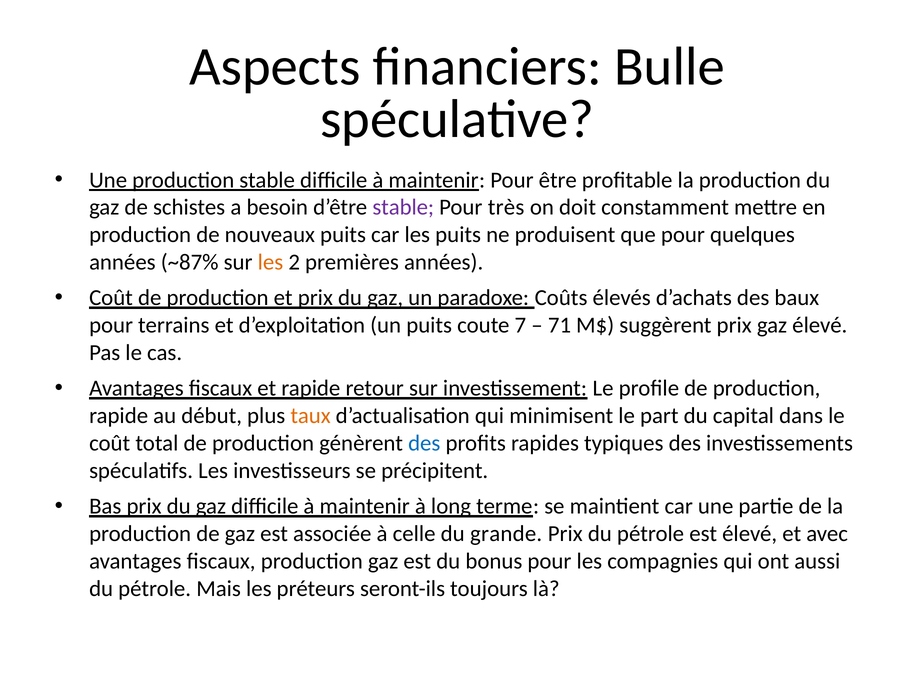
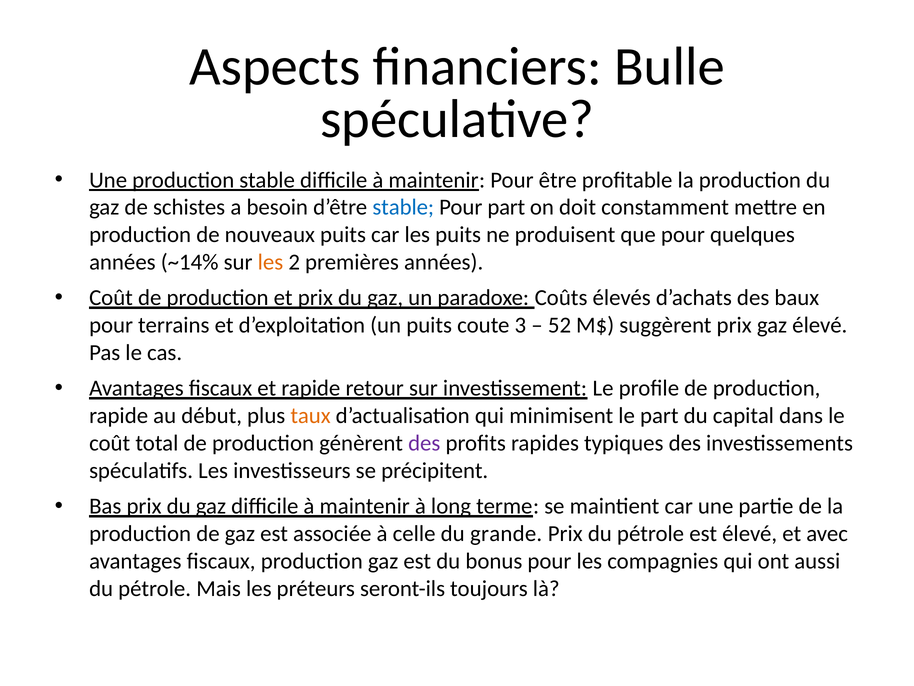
stable colour: purple -> blue (403, 207)
Pour très: très -> part (506, 207)
~87%: ~87% -> ~14% (190, 262)
7: 7 -> 3 (520, 325)
71: 71 -> 52 (560, 325)
des colour: blue -> purple (424, 443)
